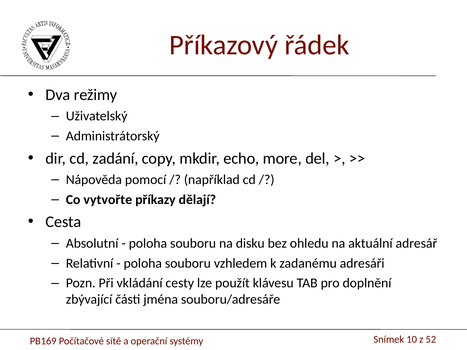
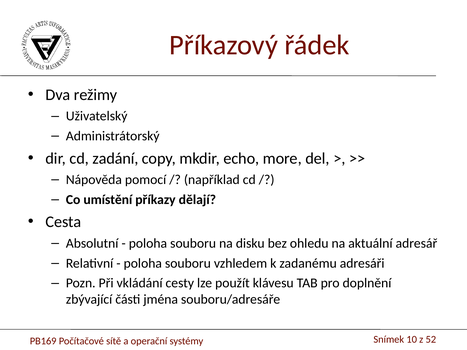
vytvořte: vytvořte -> umístění (108, 200)
